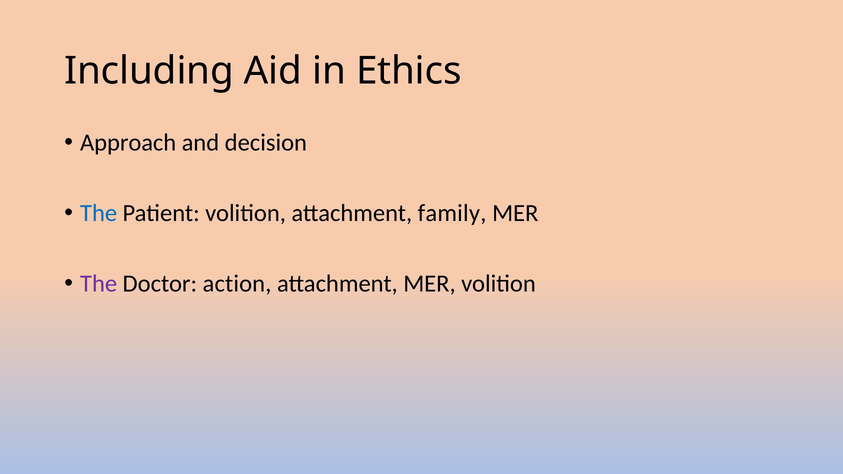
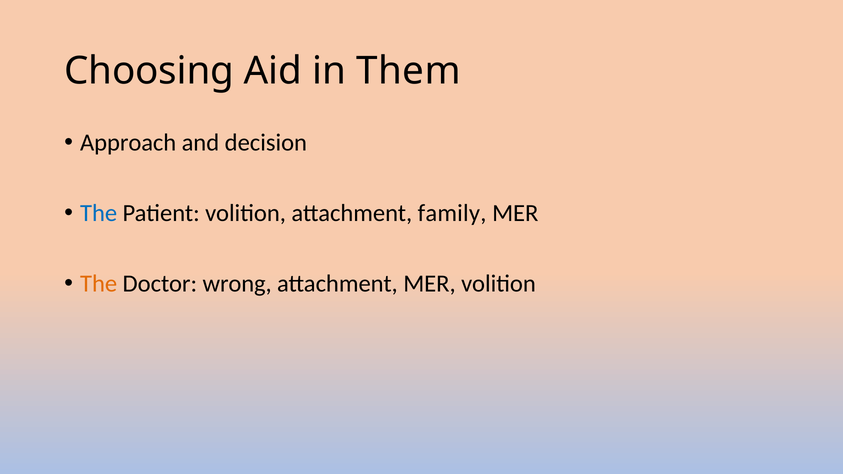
Including: Including -> Choosing (149, 71)
Ethics: Ethics -> Them (409, 71)
The colour: purple -> orange (99, 284)
action: action -> wrong (237, 284)
